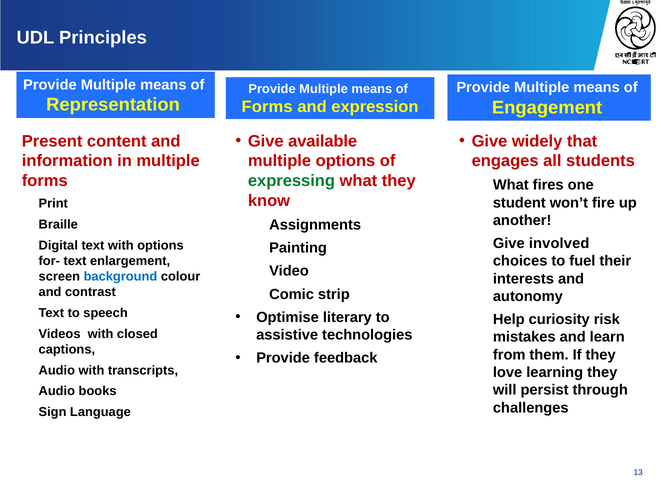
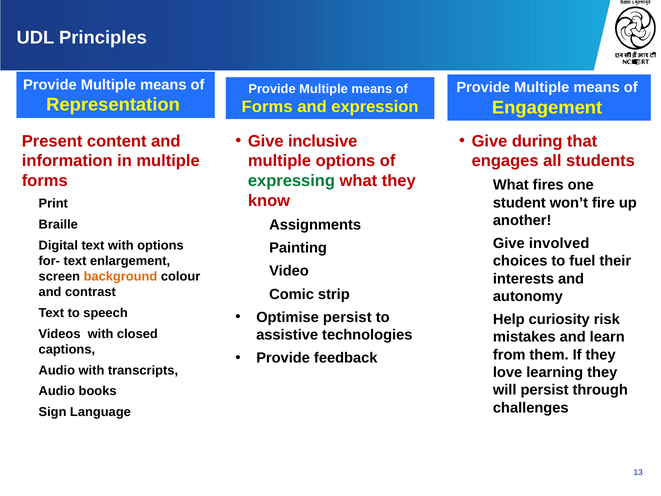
available: available -> inclusive (323, 141)
widely: widely -> during (537, 141)
background colour: blue -> orange (120, 276)
Optimise literary: literary -> persist (347, 317)
